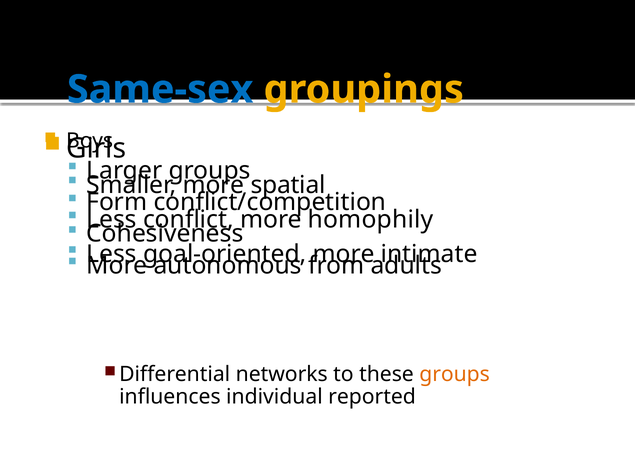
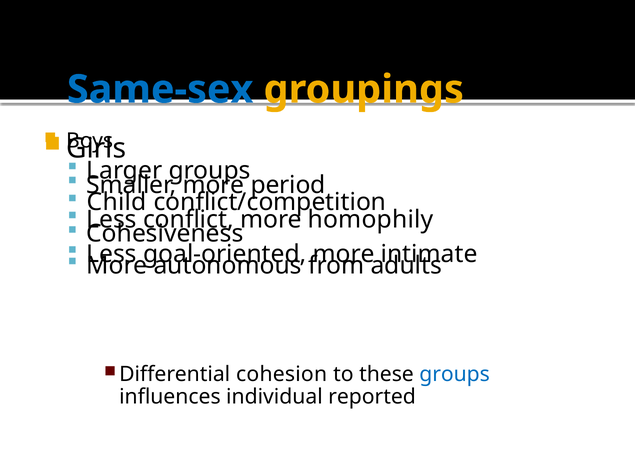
spatial: spatial -> period (288, 185)
Form: Form -> Child (117, 202)
networks: networks -> cohesion (282, 374)
groups colour: orange -> blue (455, 374)
